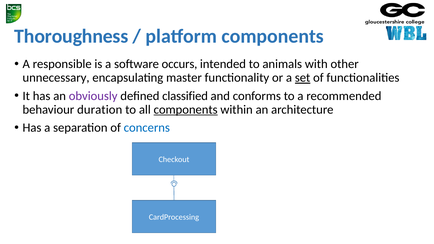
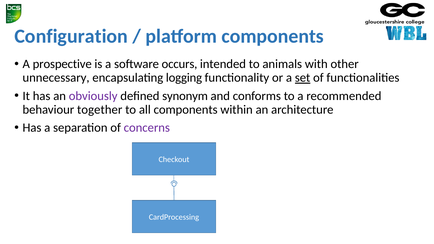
Thoroughness: Thoroughness -> Configuration (71, 36)
responsible: responsible -> prospective (62, 64)
master: master -> logging (184, 78)
classified: classified -> synonym (185, 96)
duration: duration -> together (100, 110)
components underline: present -> none (186, 110)
concerns colour: blue -> purple (147, 128)
